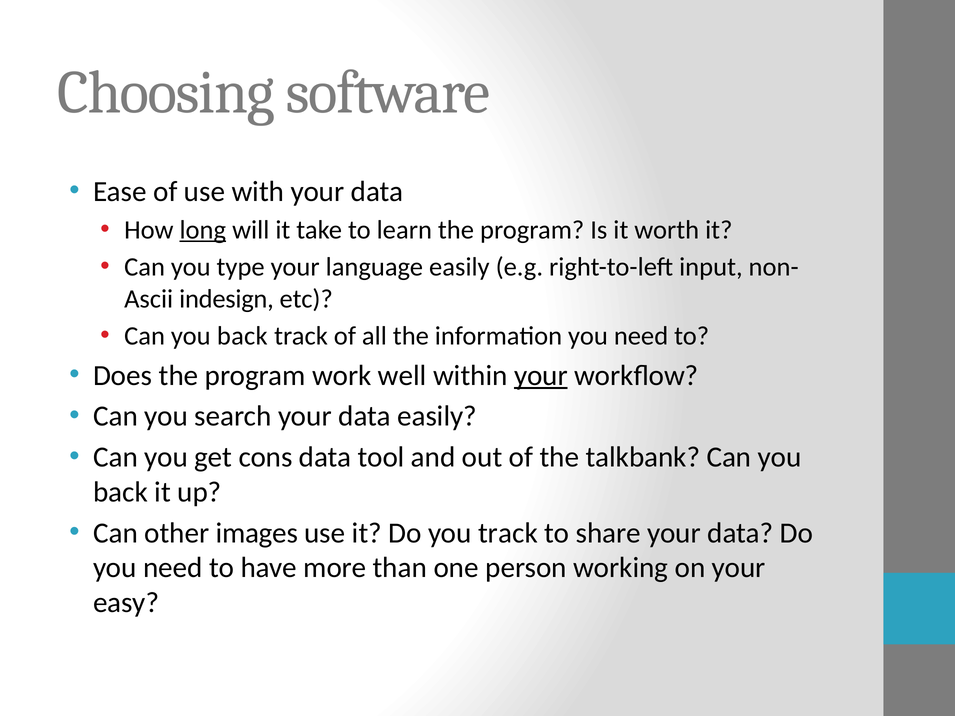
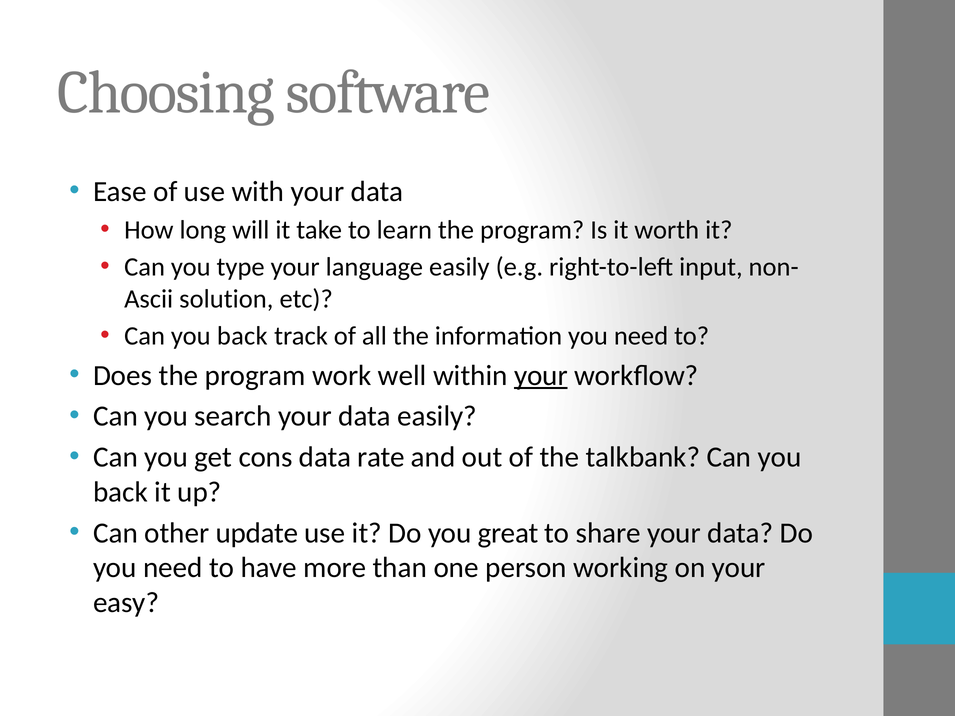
long underline: present -> none (203, 230)
indesign: indesign -> solution (226, 299)
tool: tool -> rate (381, 457)
images: images -> update (257, 533)
you track: track -> great (508, 533)
